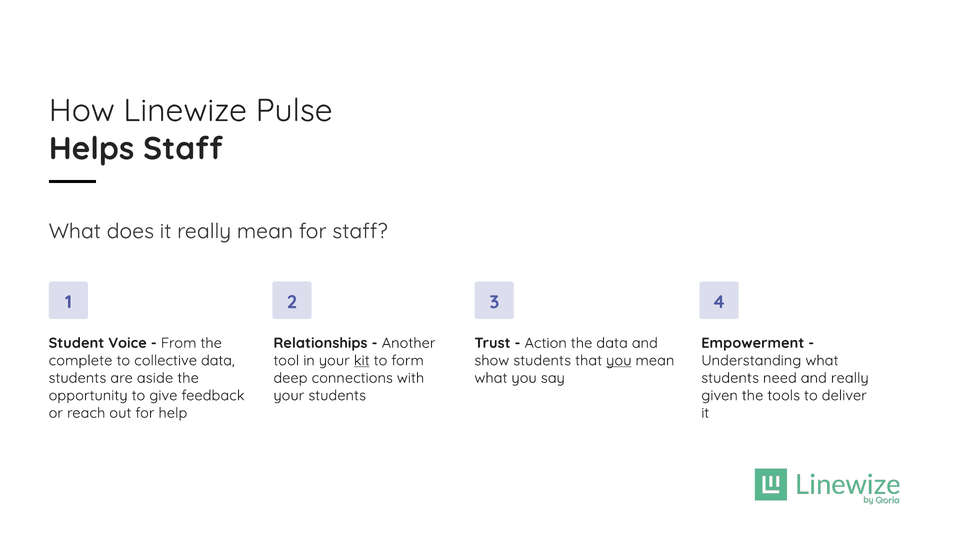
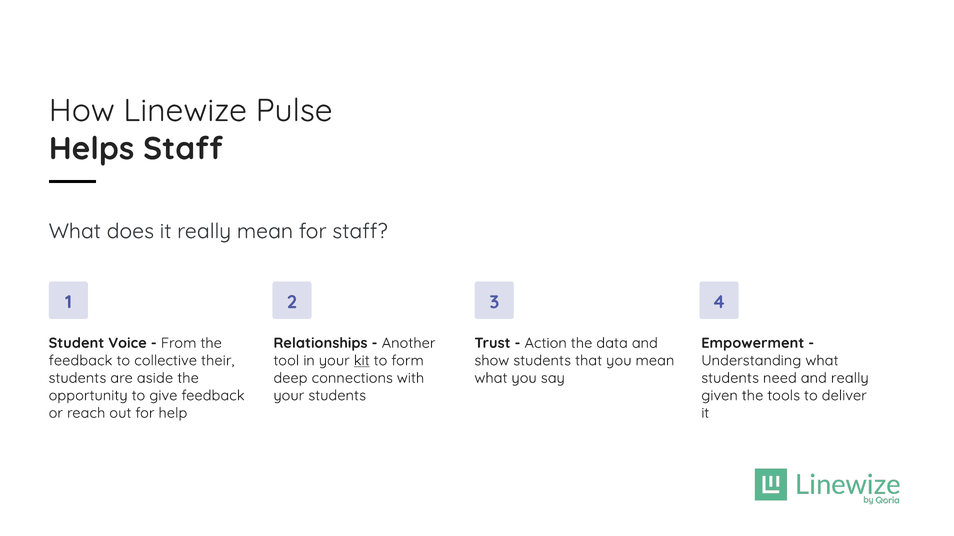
complete: complete -> feedback (80, 361)
collective data: data -> their (218, 361)
you underline: present -> none (619, 361)
